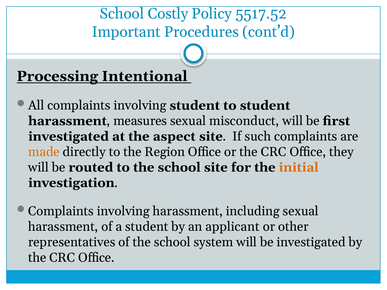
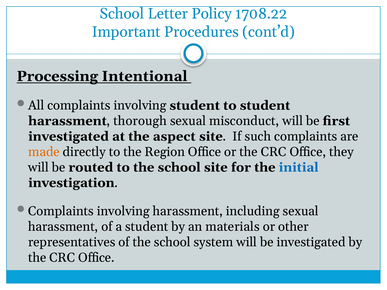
Costly: Costly -> Letter (168, 14)
5517.52: 5517.52 -> 1708.22 (261, 14)
measures: measures -> thorough (140, 121)
initial colour: orange -> blue (299, 167)
applicant: applicant -> materials (232, 227)
